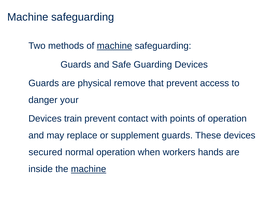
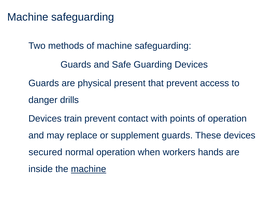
machine underline: present -> none (114, 46)
remove: remove -> present (130, 83)
your: your -> drills (69, 100)
